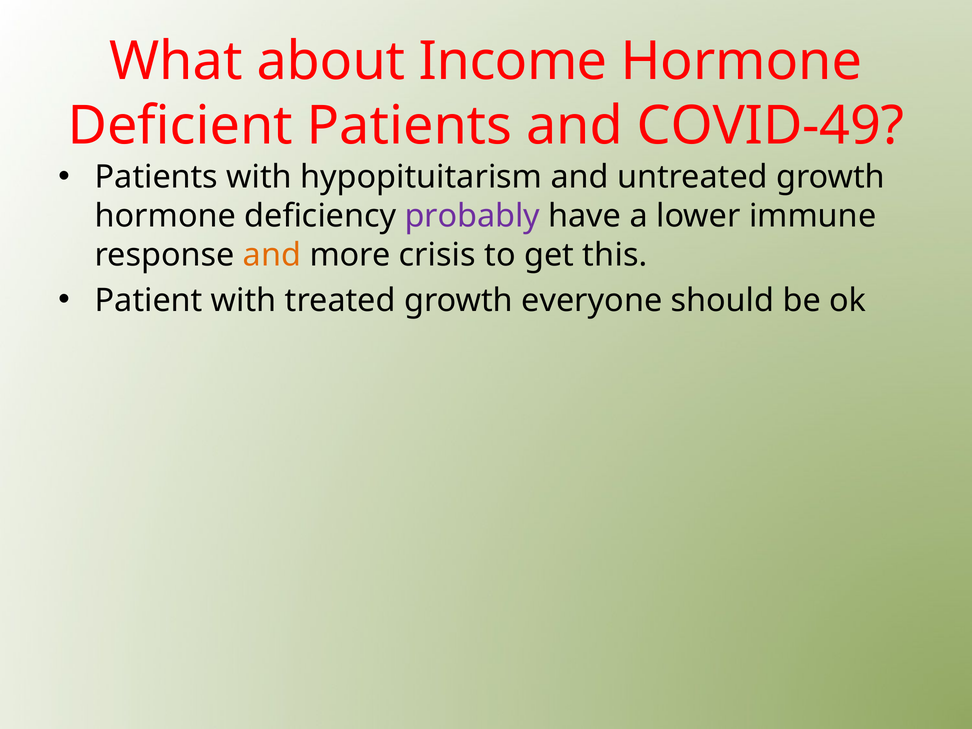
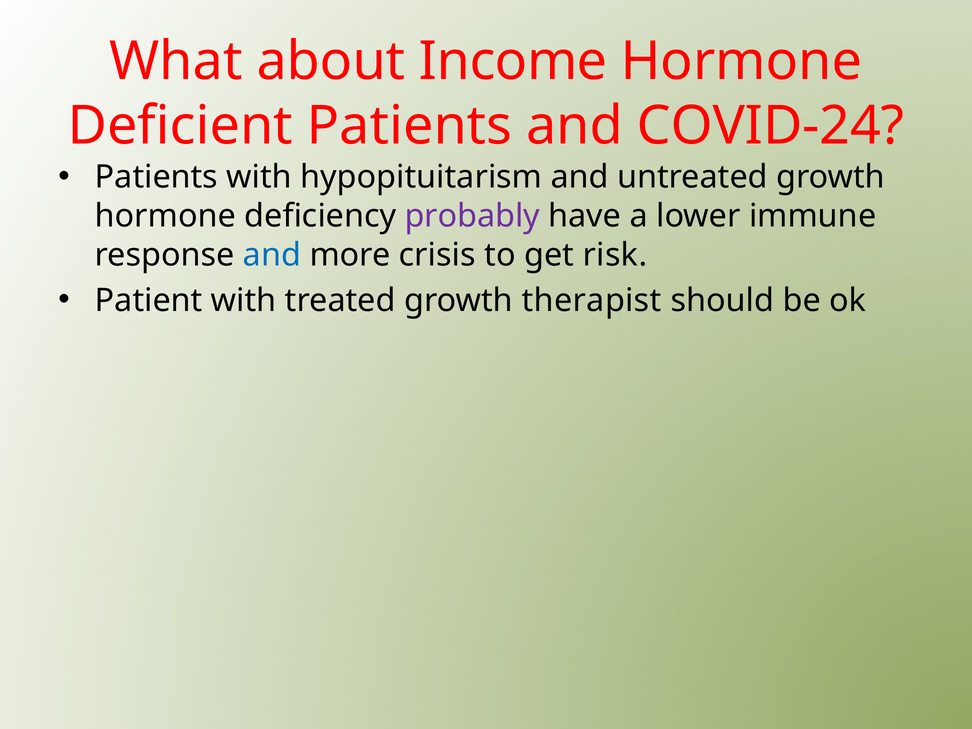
COVID-49: COVID-49 -> COVID-24 (771, 126)
and colour: orange -> blue (272, 255)
this: this -> risk (615, 255)
everyone: everyone -> therapist (592, 300)
